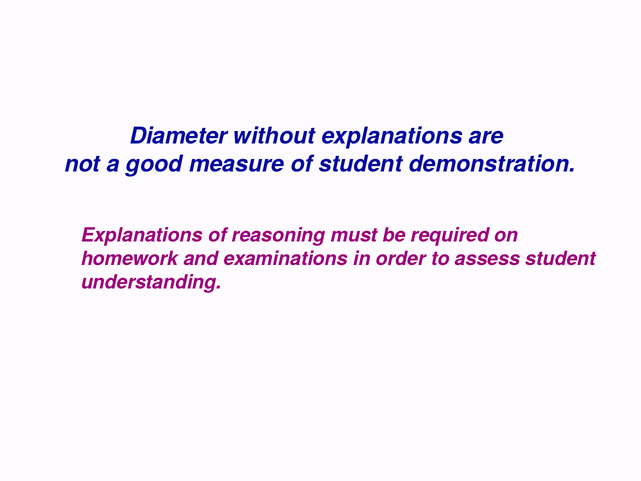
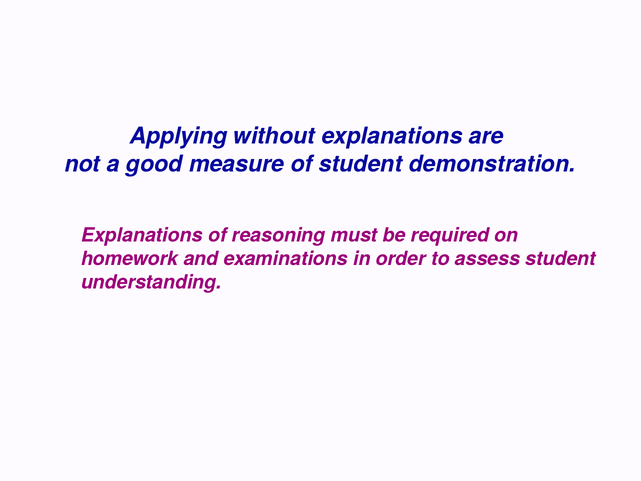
Diameter: Diameter -> Applying (179, 136)
